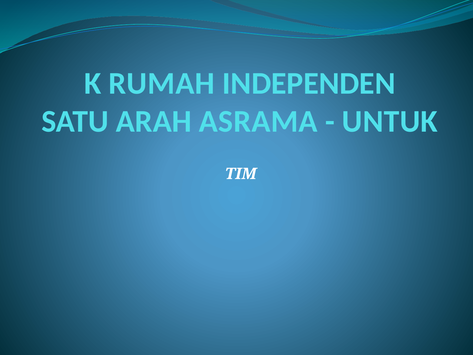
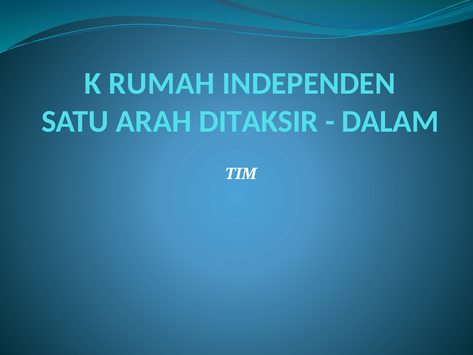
ASRAMA: ASRAMA -> DITAKSIR (259, 121)
UNTUK: UNTUK -> DALAM (390, 121)
